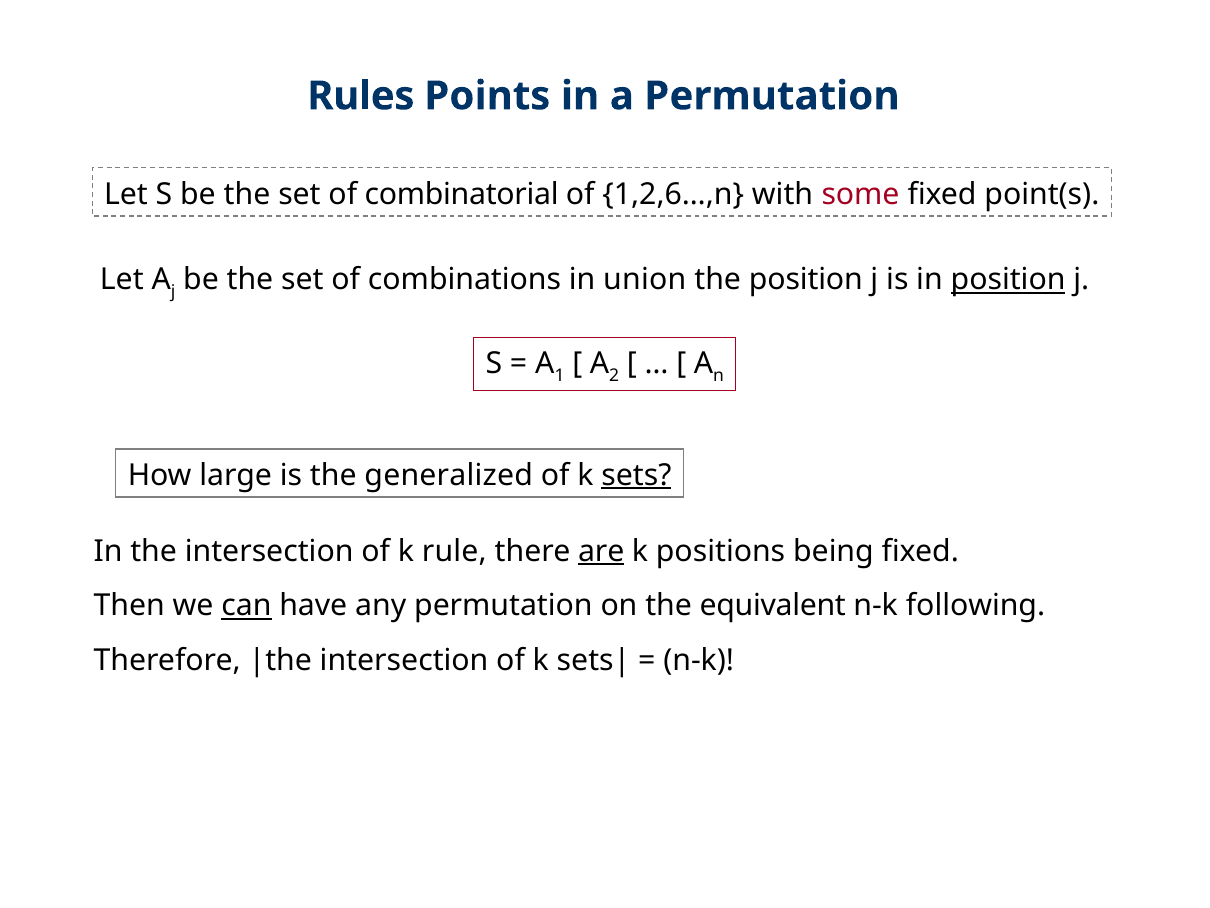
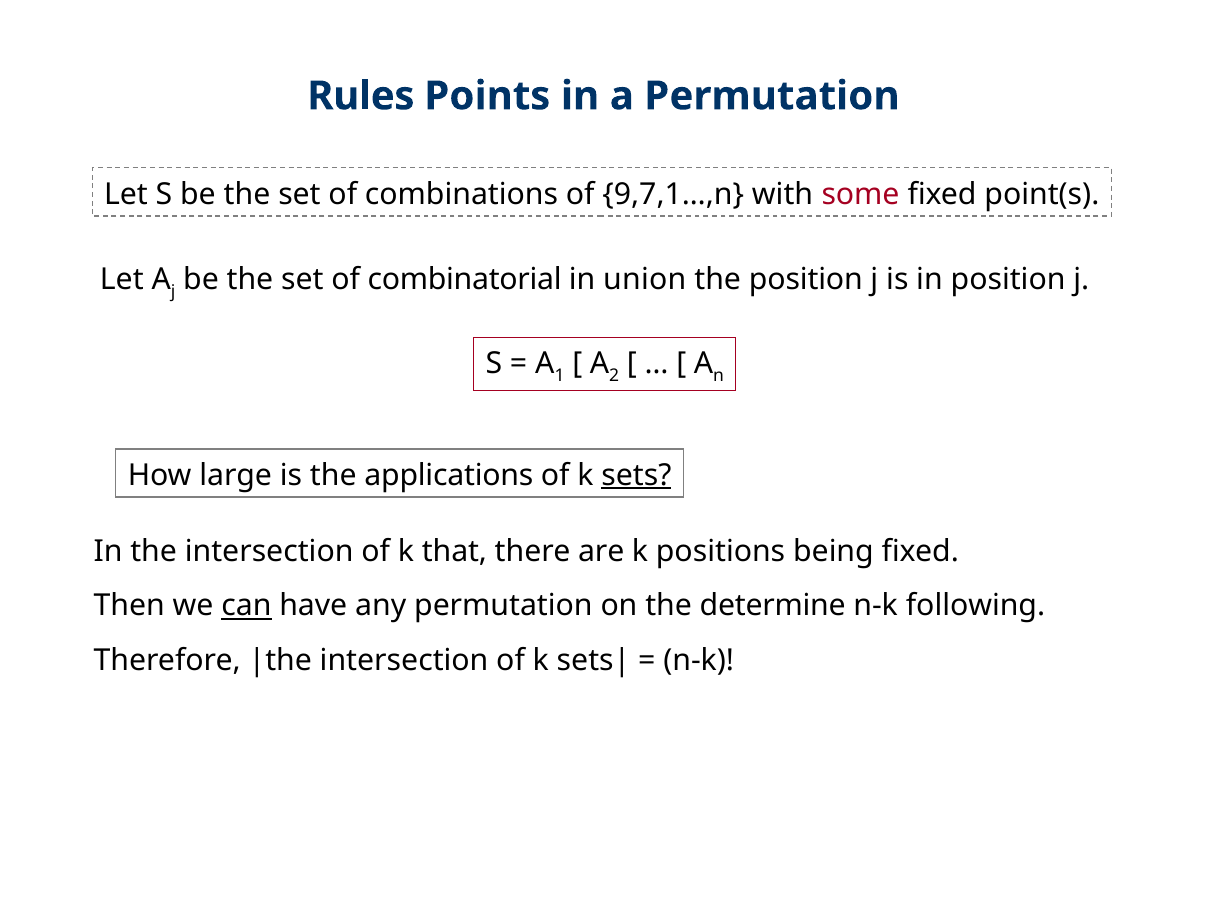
combinatorial: combinatorial -> combinations (462, 194)
1,2,6…,n: 1,2,6…,n -> 9,7,1…,n (673, 194)
combinations: combinations -> combinatorial (465, 280)
position underline: present -> none (1008, 280)
generalized: generalized -> applications (449, 475)
rule: rule -> that (454, 551)
are underline: present -> none (601, 551)
equivalent: equivalent -> determine (773, 605)
